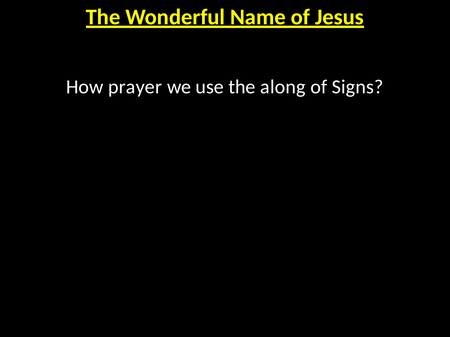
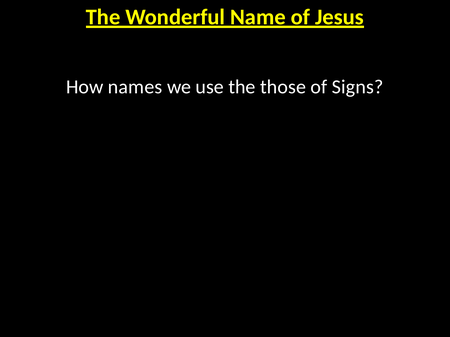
prayer: prayer -> names (135, 87)
along: along -> those (283, 87)
